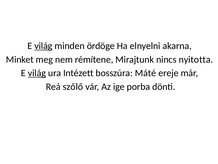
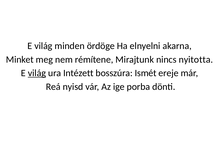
világ underline: present -> none (43, 46)
Máté: Máté -> Ismét (146, 73)
szőlő: szőlő -> nyisd (73, 86)
